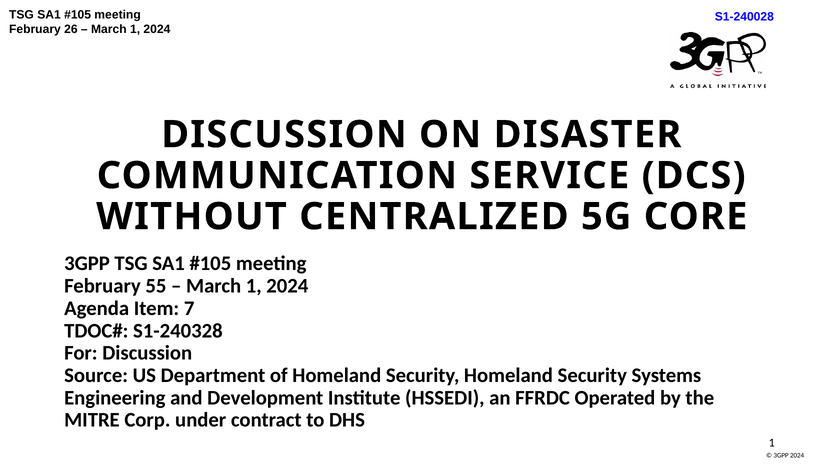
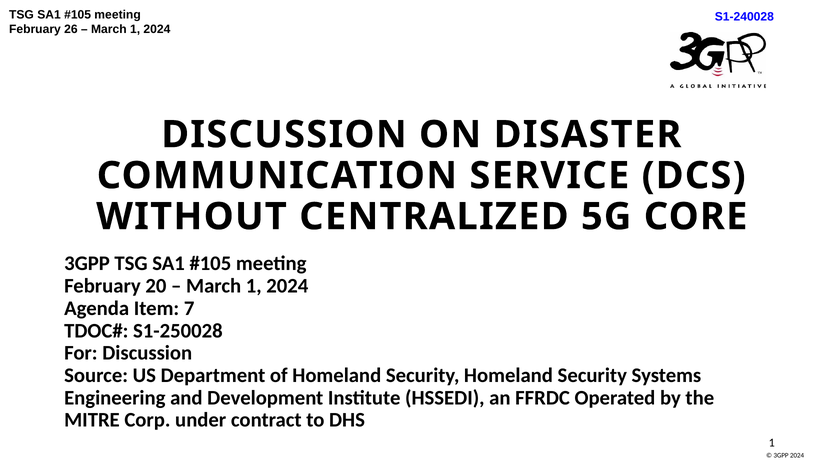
55: 55 -> 20 (156, 286)
S1-240328: S1-240328 -> S1-250028 (178, 330)
